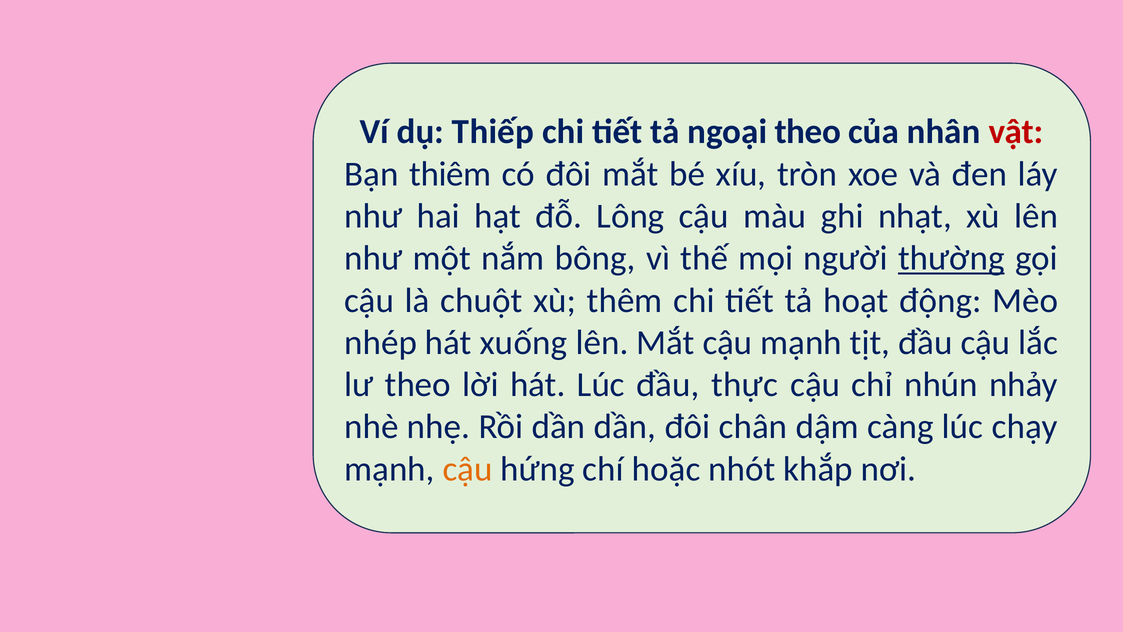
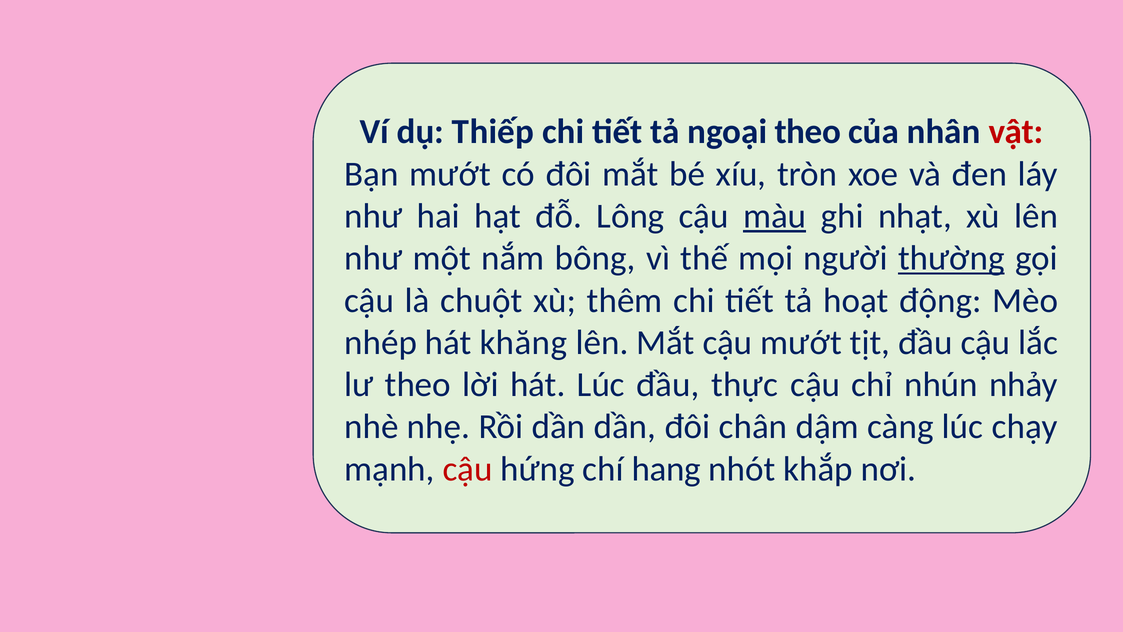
Bạn thiêm: thiêm -> mướt (450, 174)
màu underline: none -> present (775, 216)
xuống: xuống -> khăng (523, 342)
cậu mạnh: mạnh -> mướt (801, 342)
cậu colour: orange -> red (468, 469)
hoặc: hoặc -> hang (666, 469)
